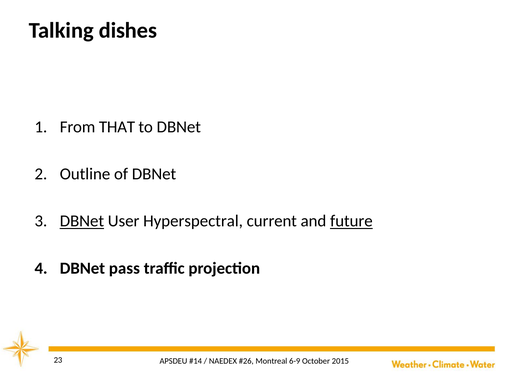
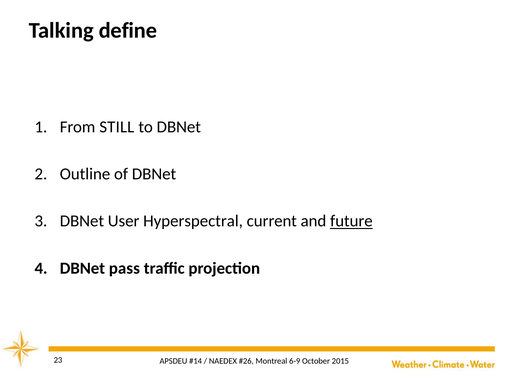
dishes: dishes -> define (128, 31)
THAT: THAT -> STILL (117, 127)
DBNet underline: present -> none (82, 222)
